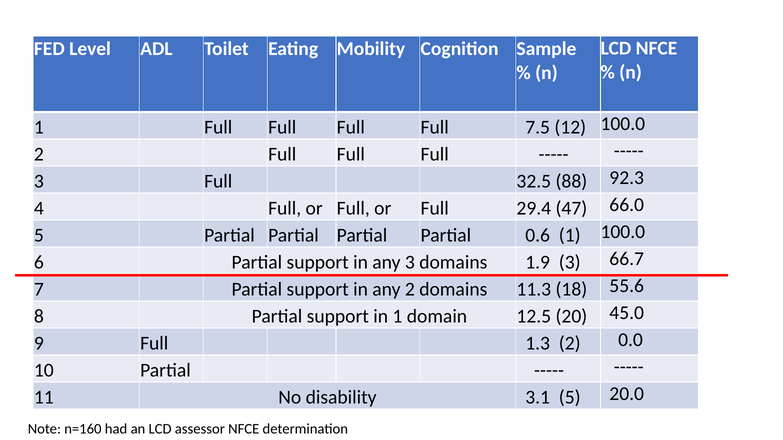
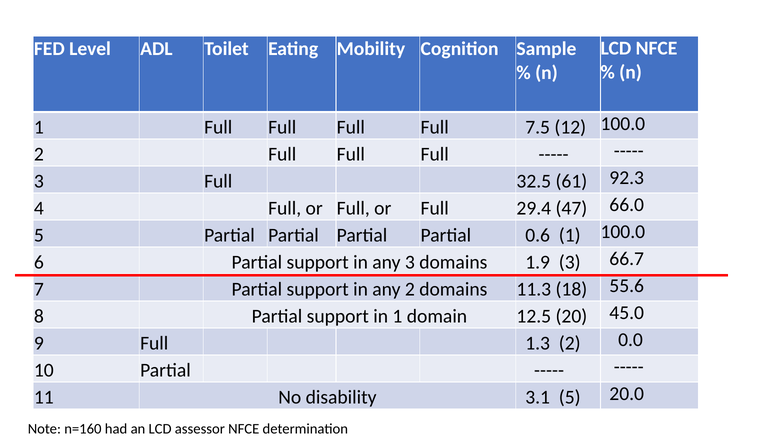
88: 88 -> 61 (571, 181)
